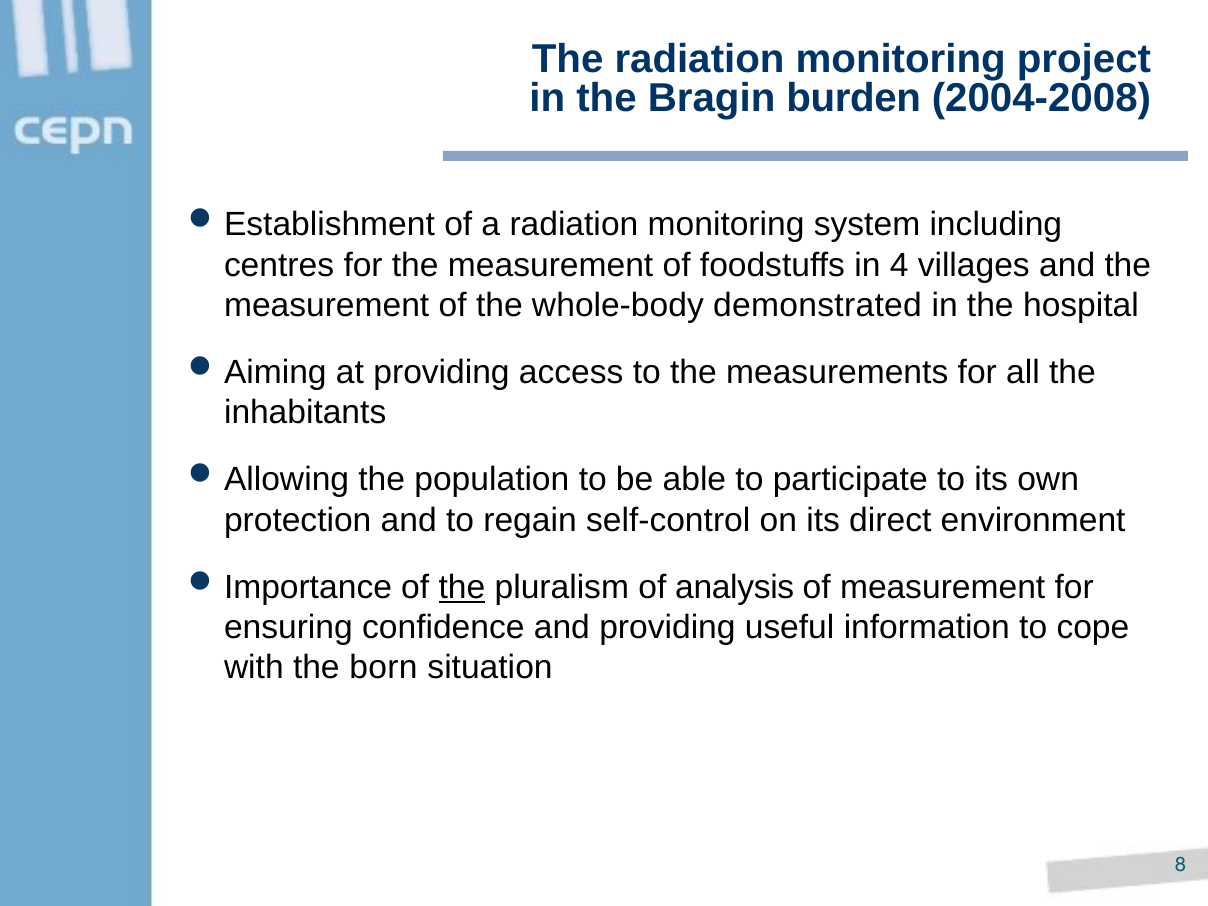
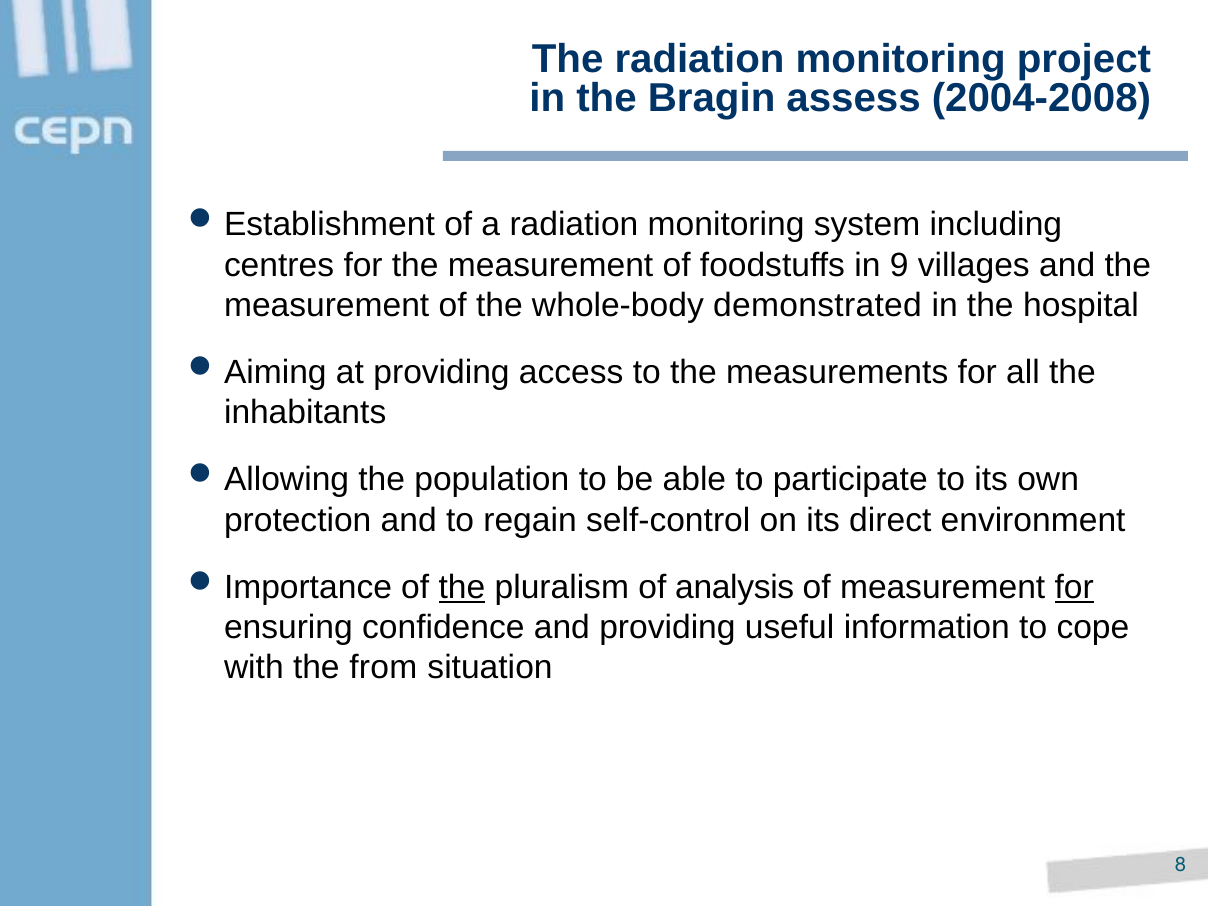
burden: burden -> assess (854, 98)
4: 4 -> 9 (899, 265)
for underline: none -> present (1074, 587)
born: born -> from (383, 668)
